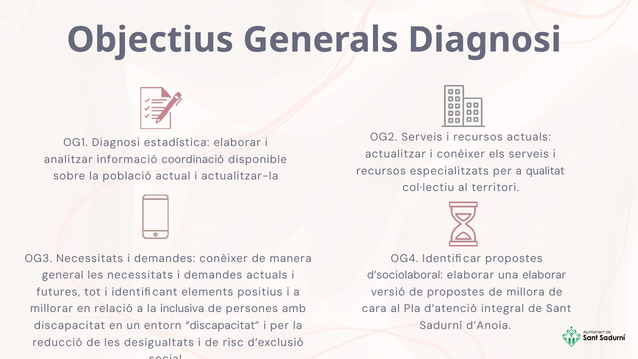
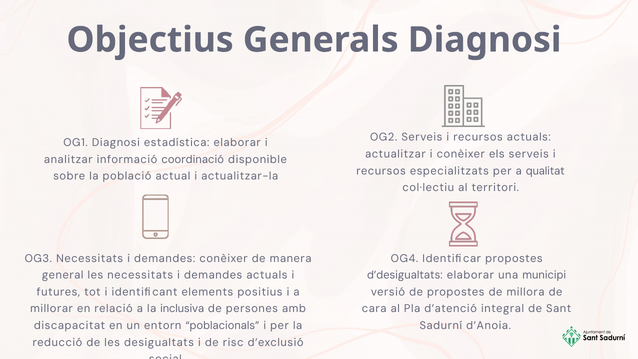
d’sociolaboral: d’sociolaboral -> d’desigualtats (405, 275)
una elaborar: elaborar -> municipi (544, 275)
entorn discapacitat: discapacitat -> poblacionals (222, 326)
